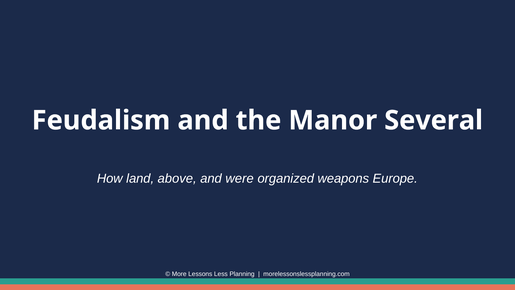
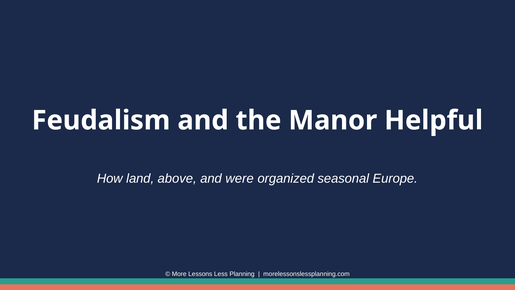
Several: Several -> Helpful (434, 120)
weapons: weapons -> seasonal (343, 179)
